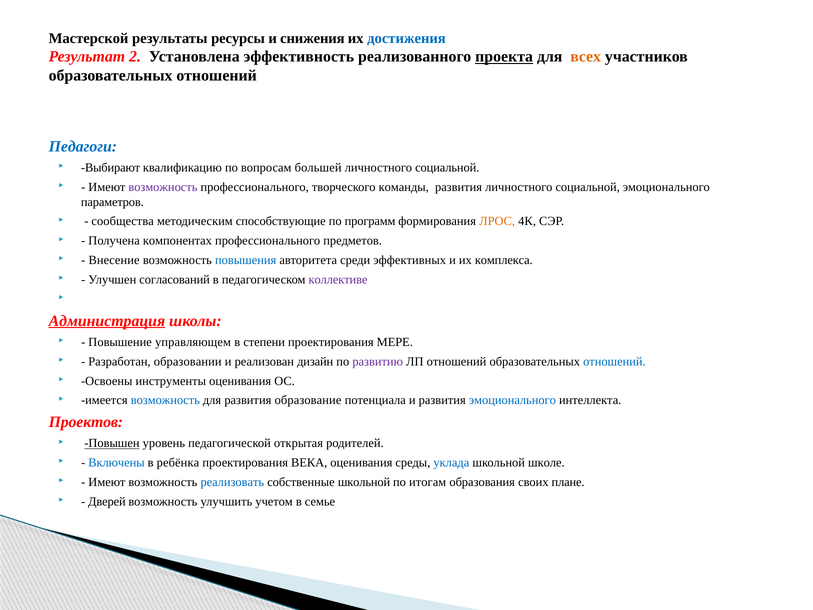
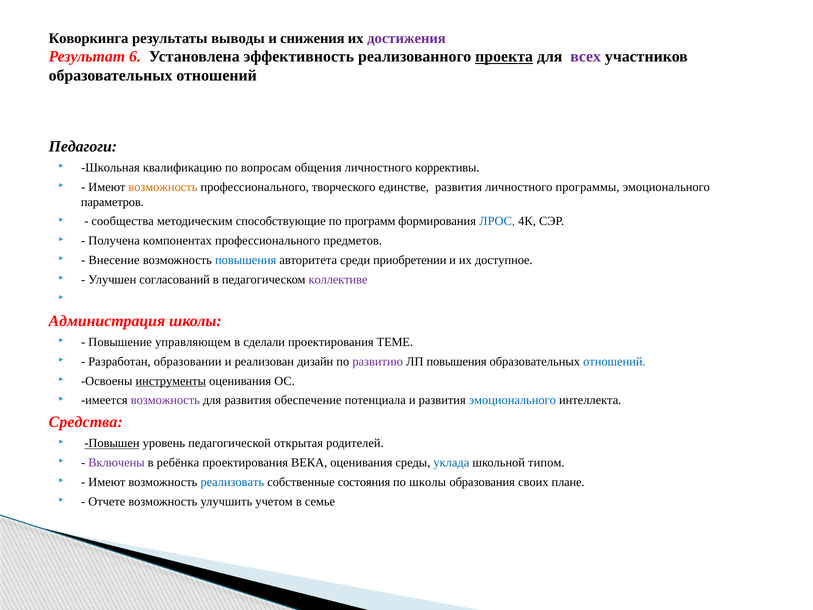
Мастерской: Мастерской -> Коворкинга (89, 38)
ресурсы: ресурсы -> выводы (238, 38)
достижения colour: blue -> purple (407, 38)
2: 2 -> 6 (135, 57)
всех colour: orange -> purple (586, 57)
Педагоги colour: blue -> black (83, 146)
Выбирают: Выбирают -> Школьная (110, 168)
большей: большей -> общения (318, 168)
социальной: социальной -> коррективы (447, 168)
возможность colour: purple -> orange (163, 187)
команды: команды -> единстве (404, 187)
развития личностного социальной: социальной -> программы (588, 187)
ЛРОС colour: orange -> blue (497, 221)
эффективных: эффективных -> приобретении (410, 260)
комплекса: комплекса -> доступное (504, 260)
Администрация underline: present -> none (107, 321)
степени: степени -> сделали (264, 342)
МЕРЕ: МЕРЕ -> ТЕМЕ (395, 342)
ЛП отношений: отношений -> повышения (457, 361)
инструменты underline: none -> present (171, 381)
возможность colour: blue -> purple (165, 400)
образование: образование -> обеспечение (308, 400)
Проектов: Проектов -> Средства (86, 422)
Включены colour: blue -> purple (116, 463)
школе: школе -> типом (546, 463)
собственные школьной: школьной -> состояния (364, 482)
по итогам: итогам -> школы (428, 482)
Дверей: Дверей -> Отчете (107, 501)
